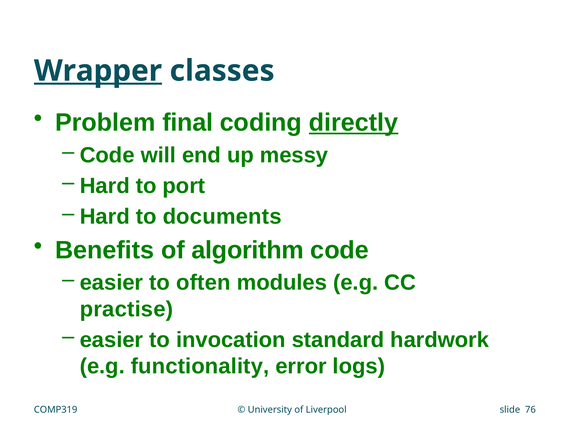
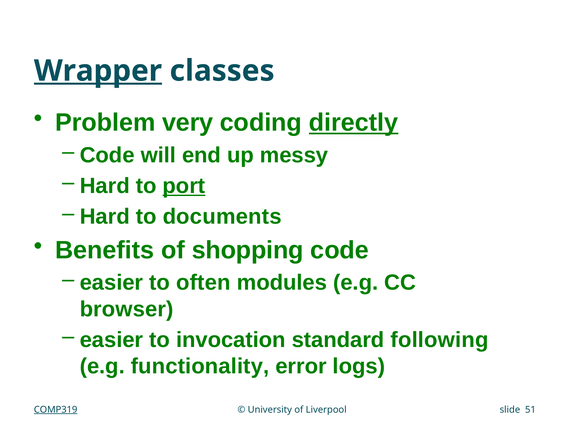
final: final -> very (188, 123)
port underline: none -> present (184, 186)
algorithm: algorithm -> shopping (248, 250)
practise: practise -> browser (127, 309)
hardwork: hardwork -> following (440, 340)
COMP319 underline: none -> present (56, 409)
76: 76 -> 51 (530, 409)
